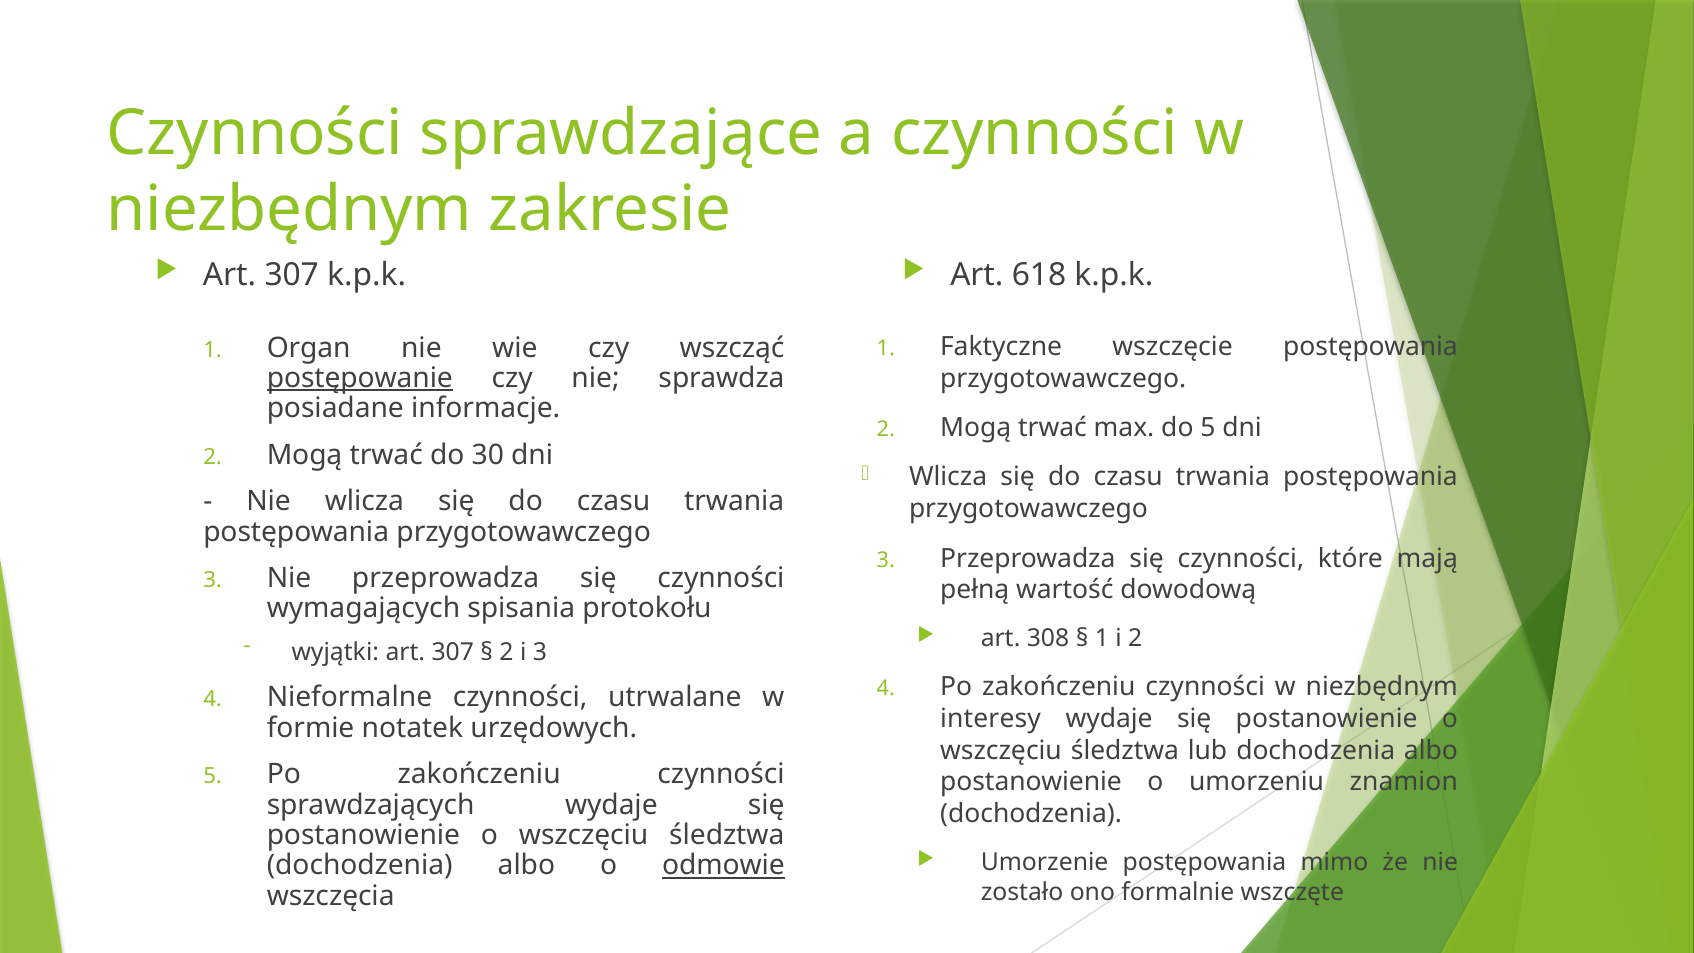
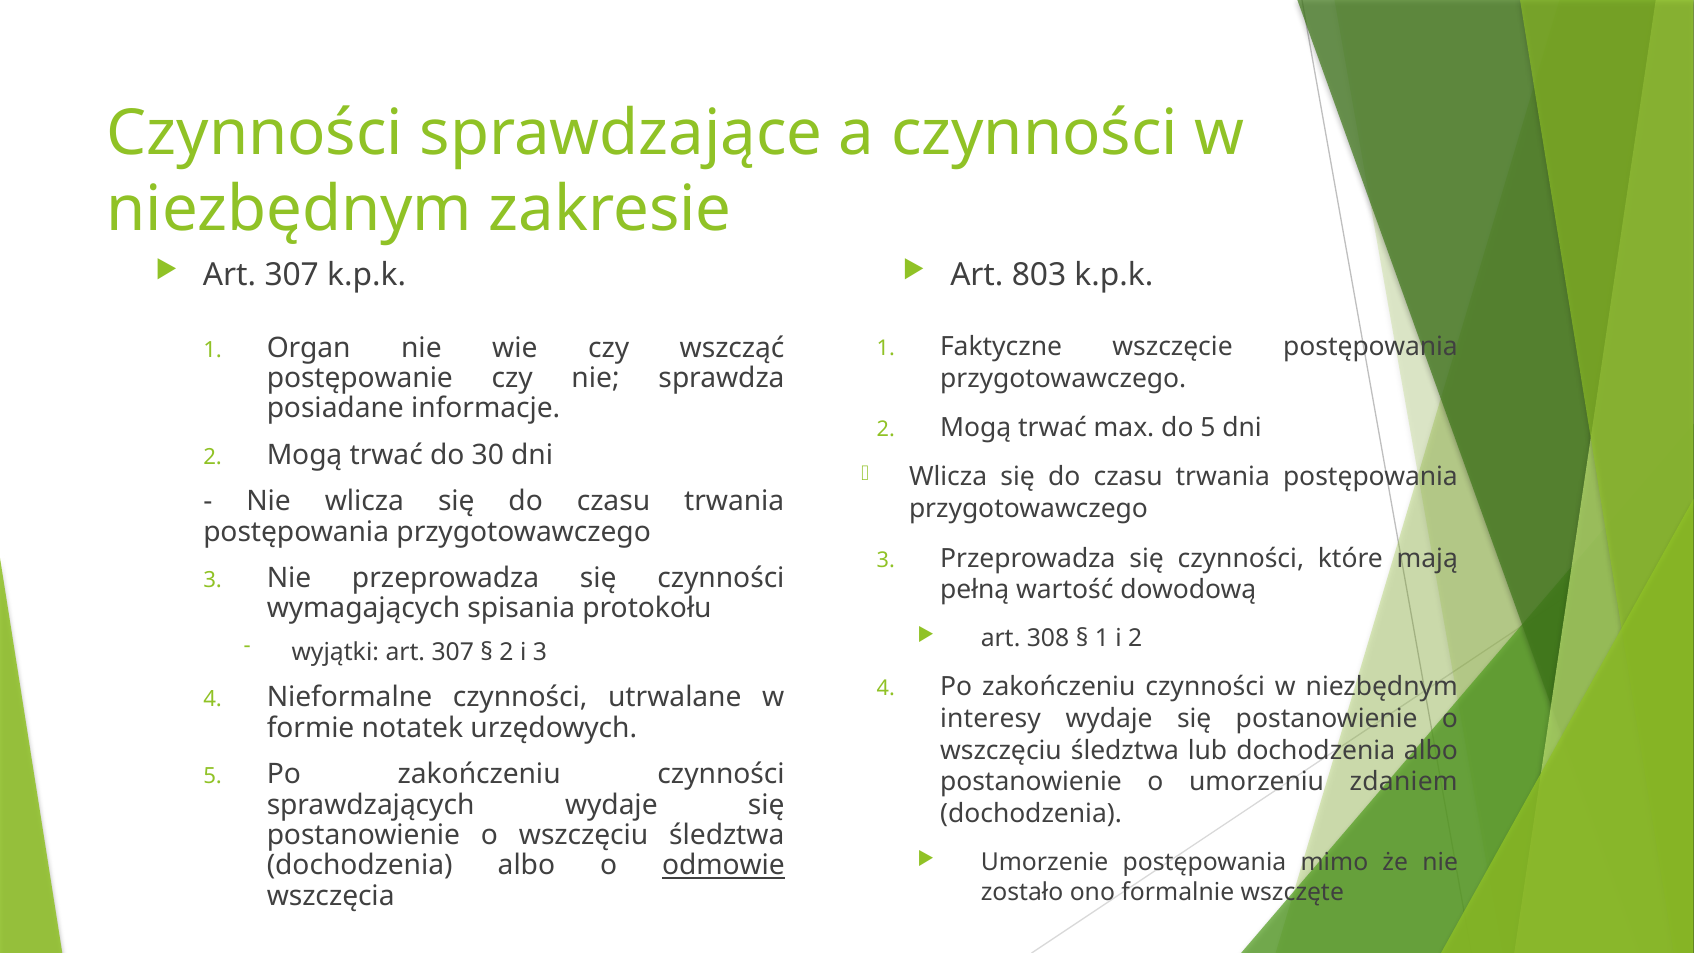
618: 618 -> 803 (1039, 275)
postępowanie underline: present -> none (360, 378)
znamion: znamion -> zdaniem (1404, 782)
